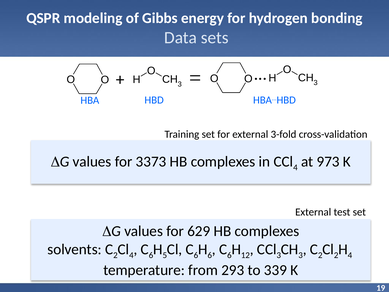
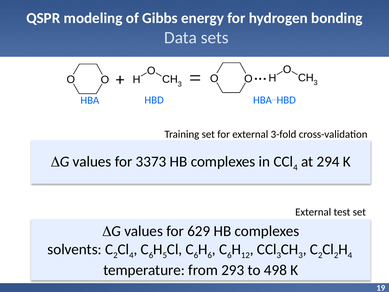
973: 973 -> 294 (328, 162)
339: 339 -> 498 (275, 270)
